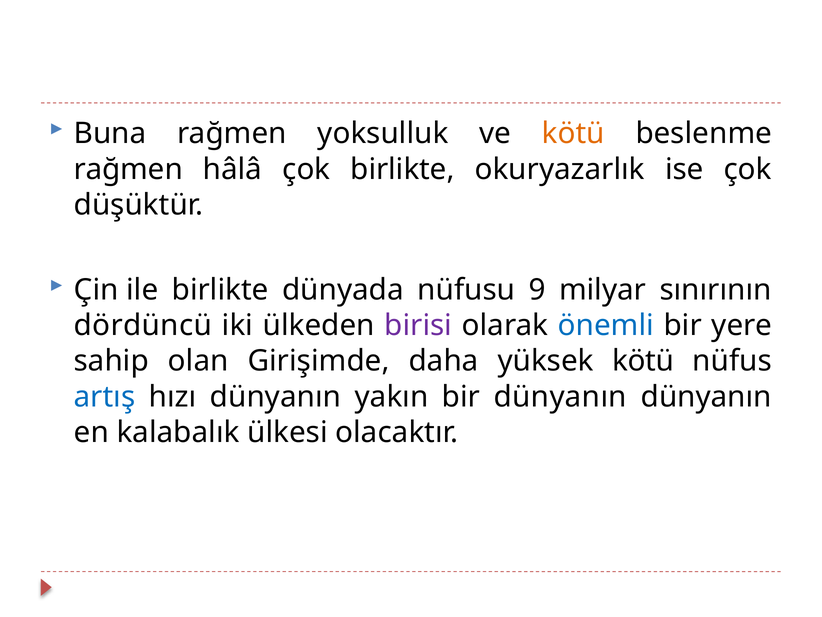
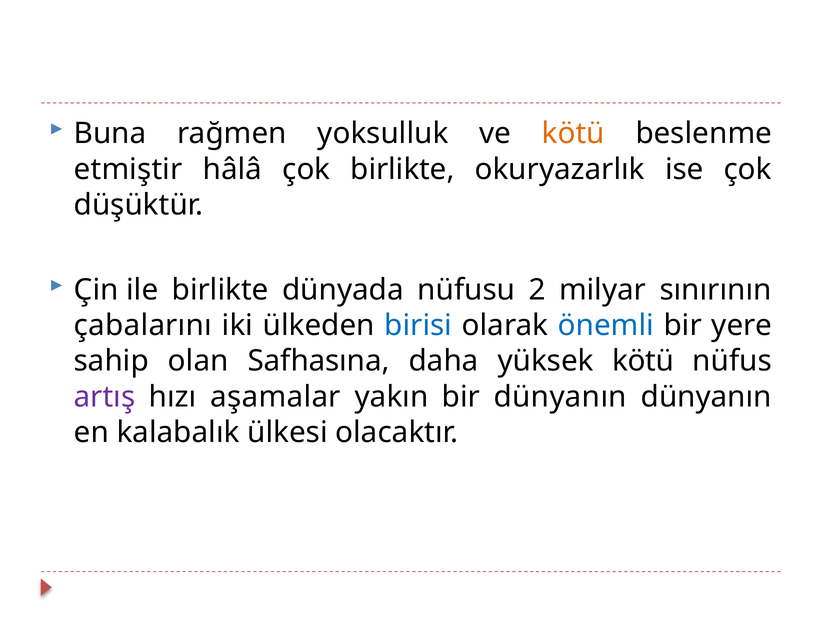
rağmen: rağmen -> etmiştir (128, 169)
9: 9 -> 2 (537, 290)
dördüncü: dördüncü -> çabalarını (143, 325)
birisi colour: purple -> blue (418, 325)
Girişimde: Girişimde -> Safhasına (319, 361)
artış colour: blue -> purple (105, 396)
hızı dünyanın: dünyanın -> aşamalar (275, 396)
